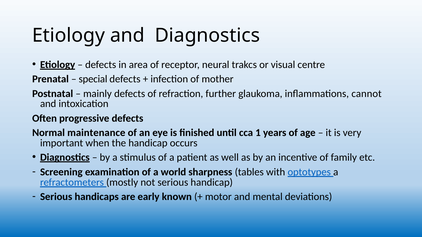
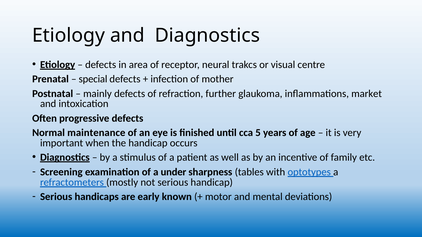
cannot: cannot -> market (367, 94)
1: 1 -> 5 (258, 133)
world: world -> under (173, 172)
